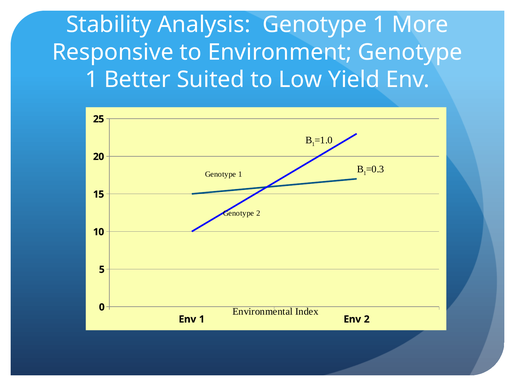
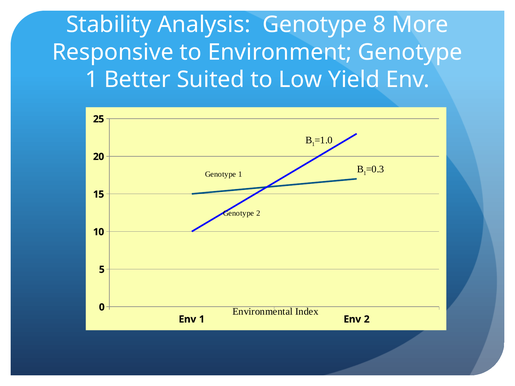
Analysis Genotype 1: 1 -> 8 (379, 25)
